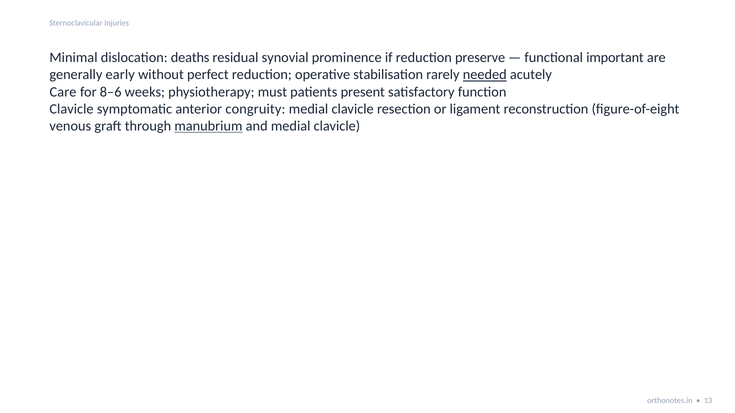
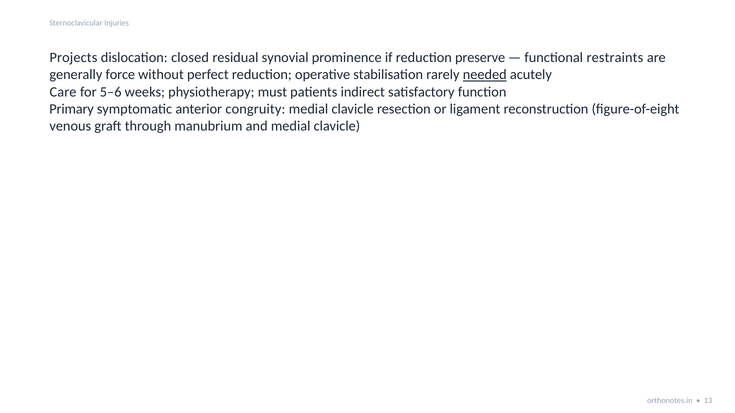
Minimal: Minimal -> Projects (73, 58)
deaths: deaths -> closed (190, 58)
important: important -> restraints (615, 58)
early: early -> force (120, 75)
8–6: 8–6 -> 5–6 (111, 92)
present: present -> indirect (363, 92)
Clavicle: Clavicle -> Primary (72, 109)
manubrium underline: present -> none (208, 126)
